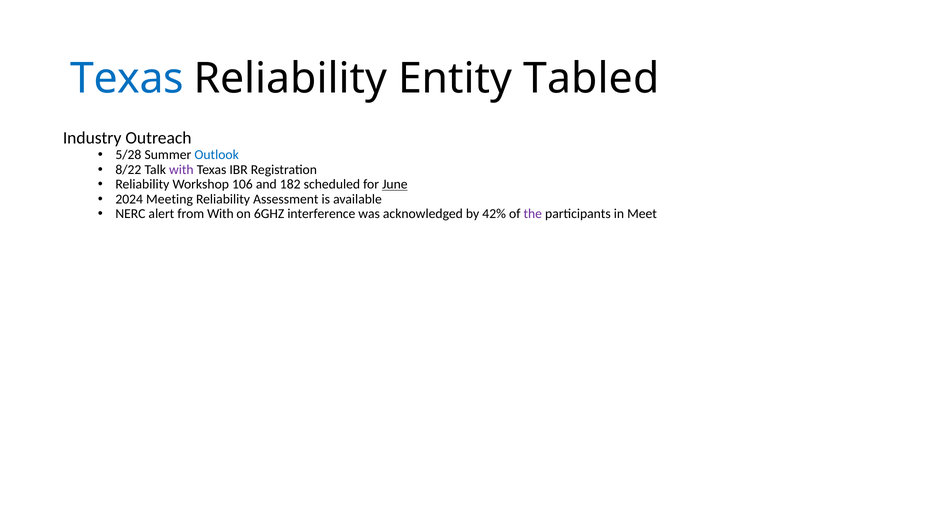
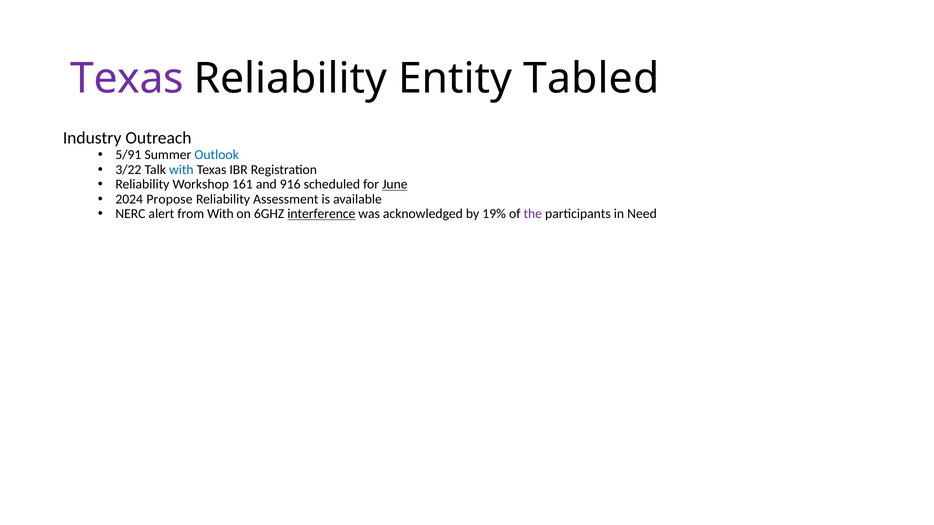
Texas colour: blue -> purple (127, 78)
5/28: 5/28 -> 5/91 (128, 155)
8/22: 8/22 -> 3/22 (128, 170)
with colour: purple -> blue (181, 170)
106: 106 -> 161 (242, 184)
182: 182 -> 916 (290, 184)
Meeting: Meeting -> Propose (169, 199)
interference underline: none -> present (321, 214)
42%: 42% -> 19% (494, 214)
Meet: Meet -> Need (642, 214)
